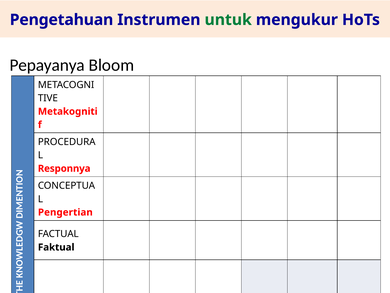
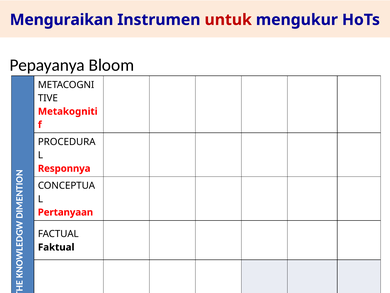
Pengetahuan: Pengetahuan -> Menguraikan (62, 20)
untuk colour: green -> red (228, 20)
Pengertian: Pengertian -> Pertanyaan (65, 212)
